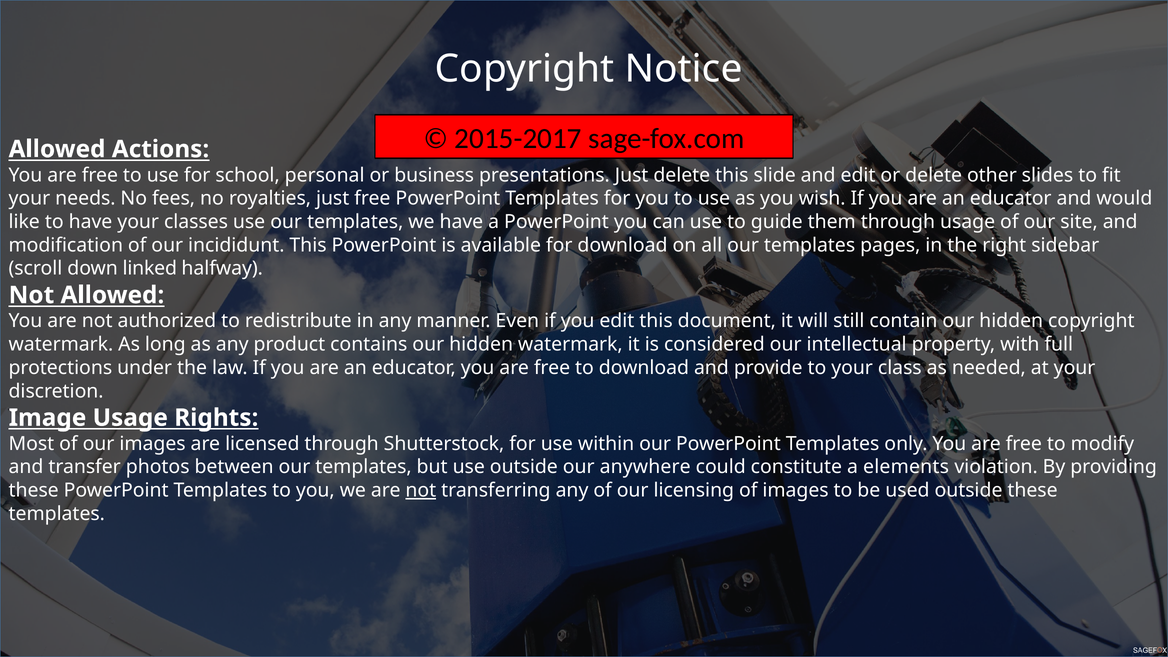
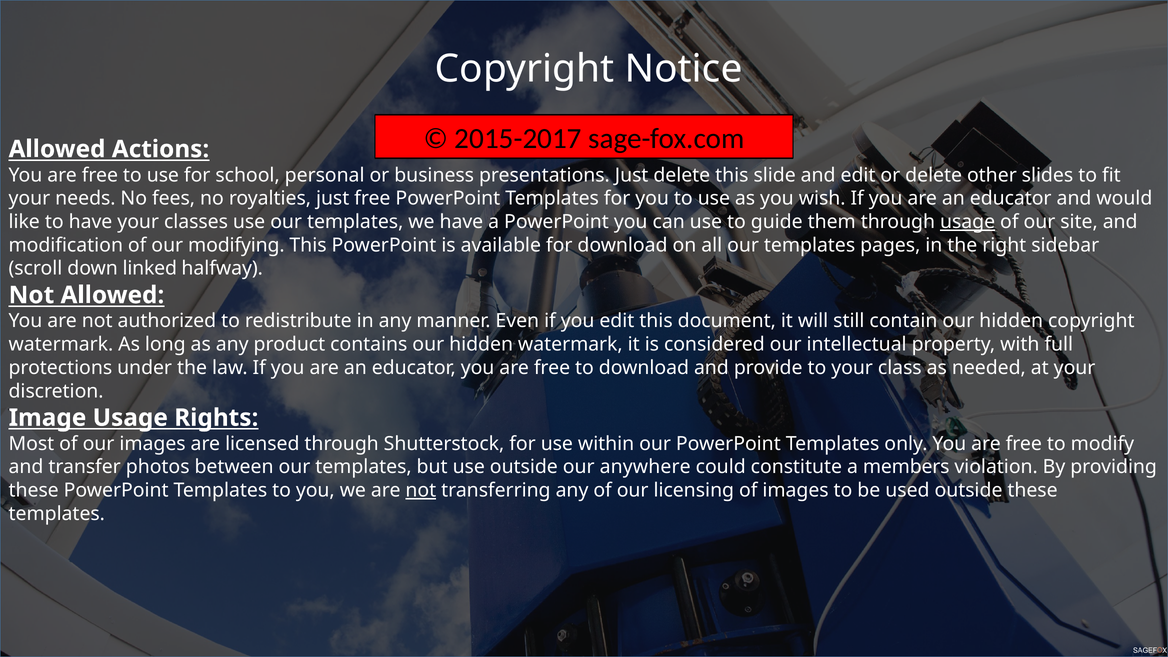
usage underline: none -> present (968, 222)
incididunt: incididunt -> modifying (236, 245)
elements: elements -> members (906, 467)
